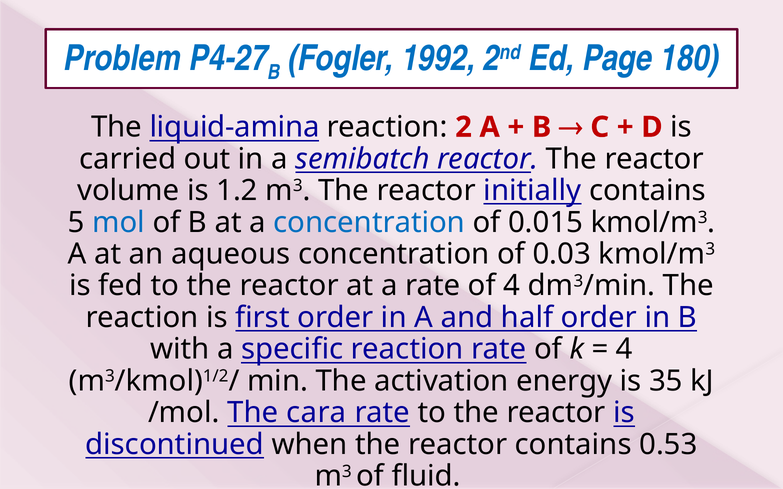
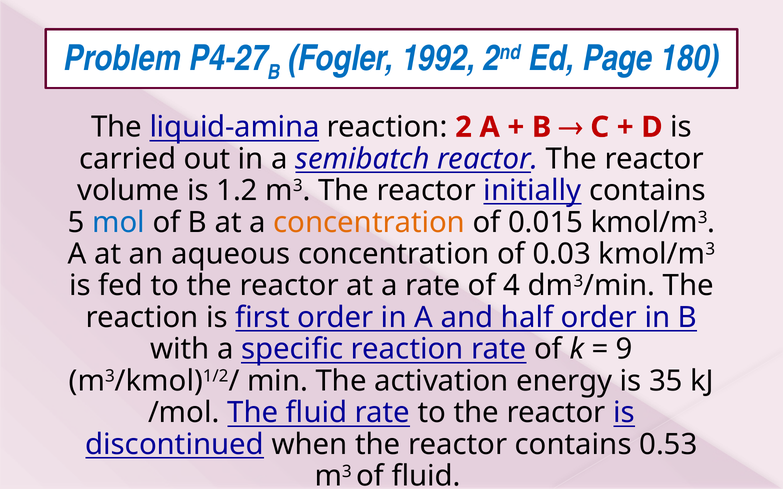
concentration colour: blue -> orange (369, 222)
4: 4 -> 9 (624, 349)
The cara: cara -> fluid (317, 413)
